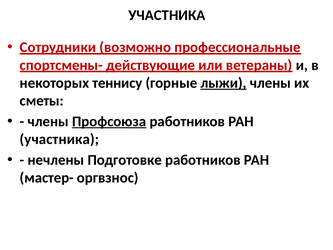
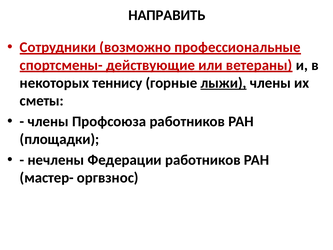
УЧАСТНИКА: УЧАСТНИКА -> НАПРАВИТЬ (167, 15)
Профсоюза underline: present -> none (109, 121)
участника: участника -> площадки (59, 139)
Подготовке: Подготовке -> Федерации (125, 160)
